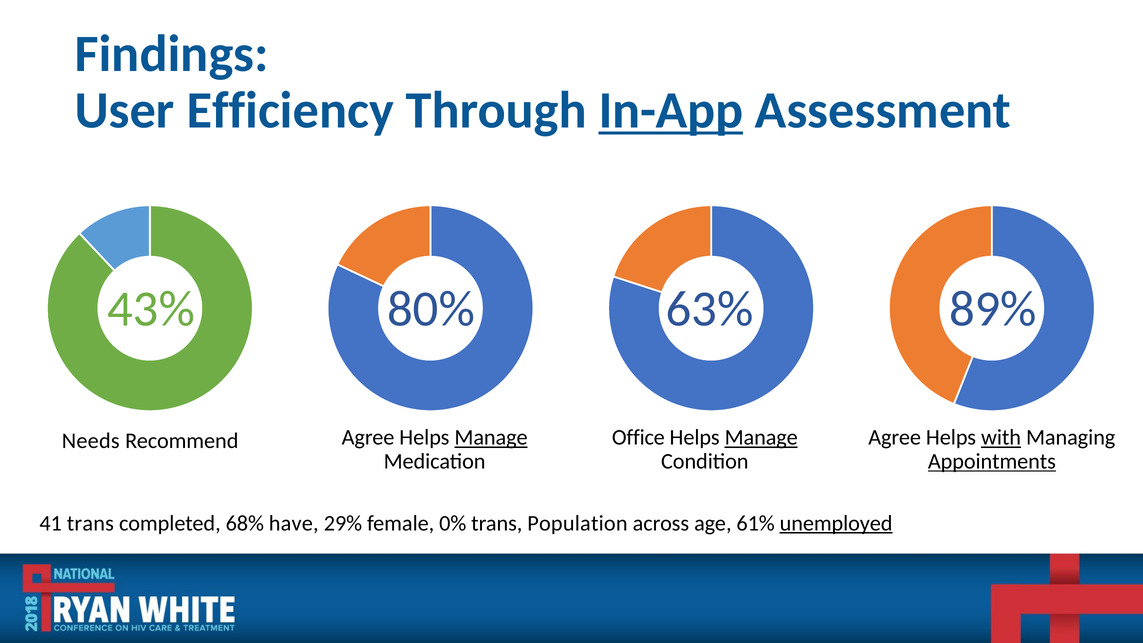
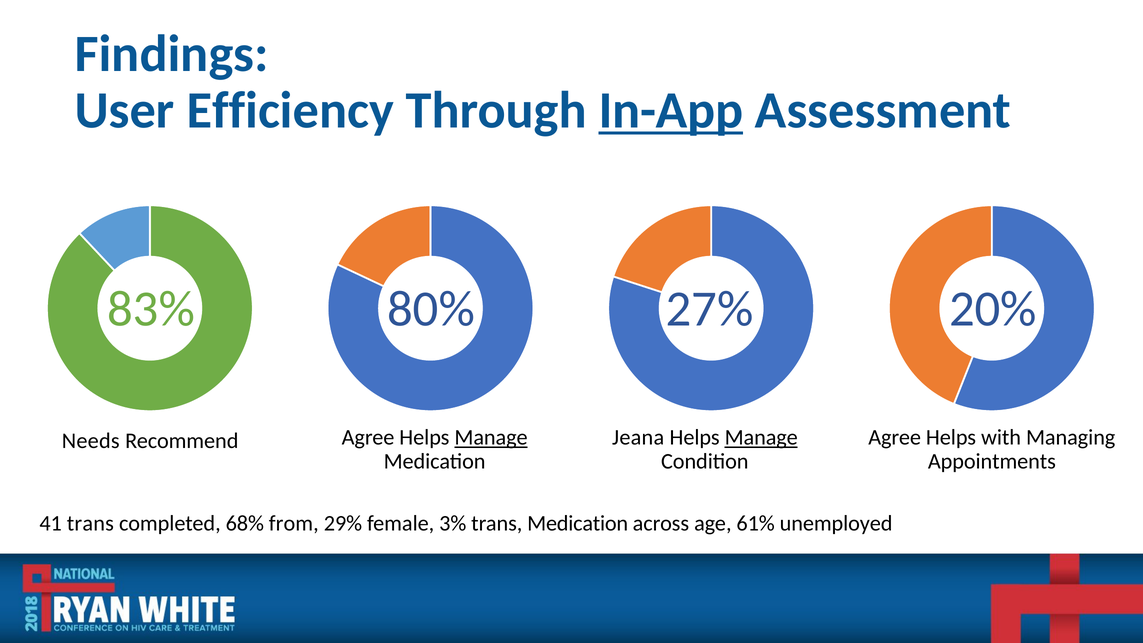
43%: 43% -> 83% (151, 309)
63%: 63% -> 27% (710, 309)
89%: 89% -> 20% (993, 309)
Office: Office -> Jeana (638, 438)
with underline: present -> none (1001, 438)
Appointments underline: present -> none (992, 461)
have: have -> from (294, 523)
0%: 0% -> 3% (453, 523)
trans Population: Population -> Medication (578, 523)
unemployed underline: present -> none (836, 523)
